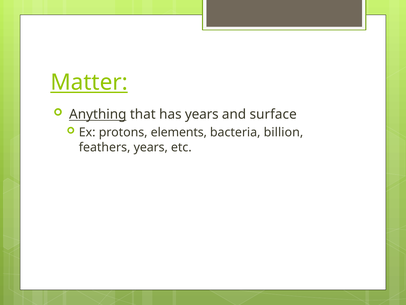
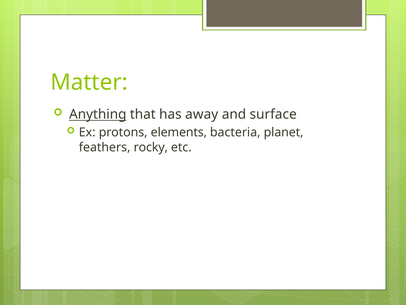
Matter underline: present -> none (89, 82)
has years: years -> away (202, 114)
billion: billion -> planet (284, 132)
feathers years: years -> rocky (151, 147)
